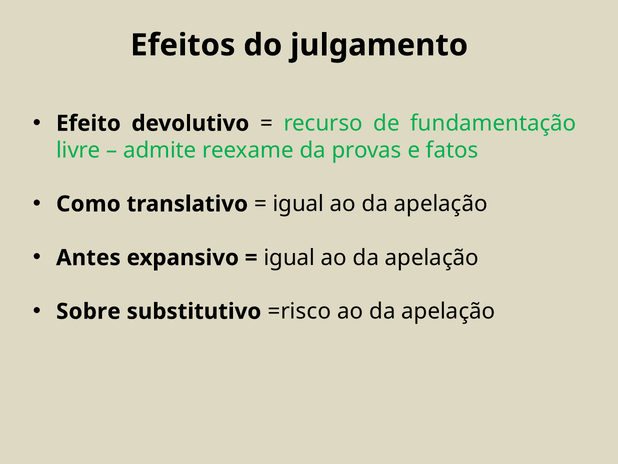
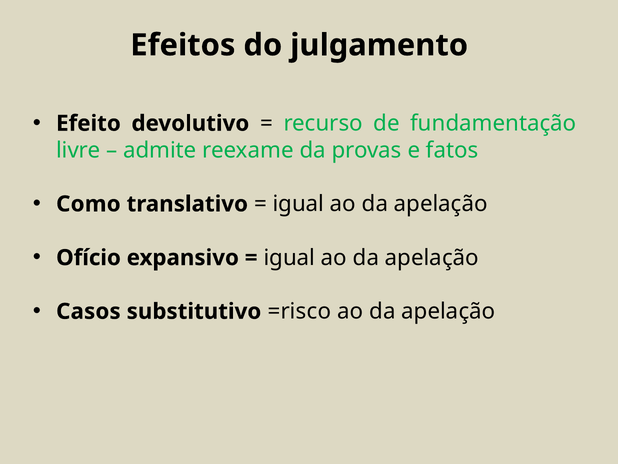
Antes: Antes -> Ofício (88, 257)
Sobre: Sobre -> Casos (88, 311)
